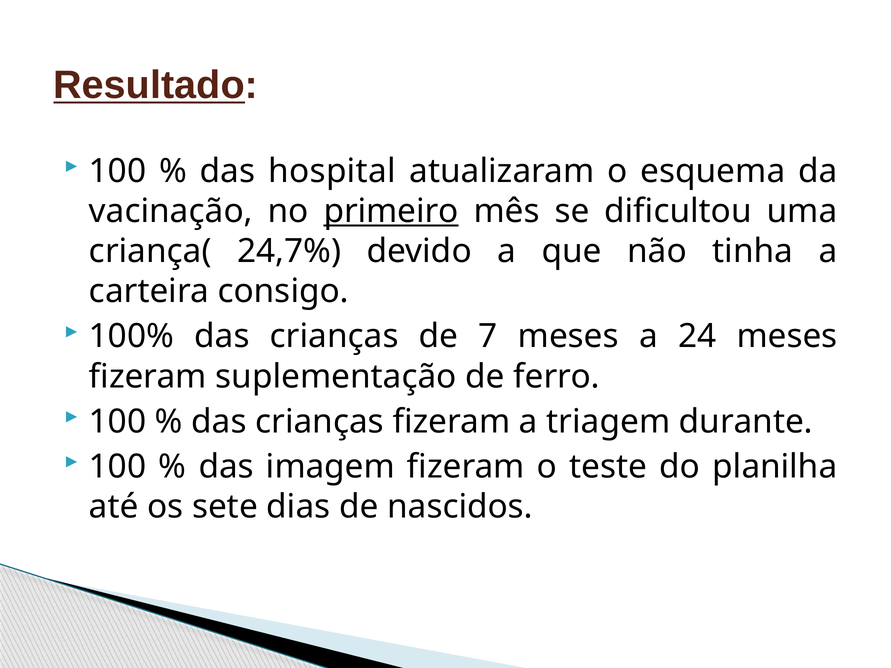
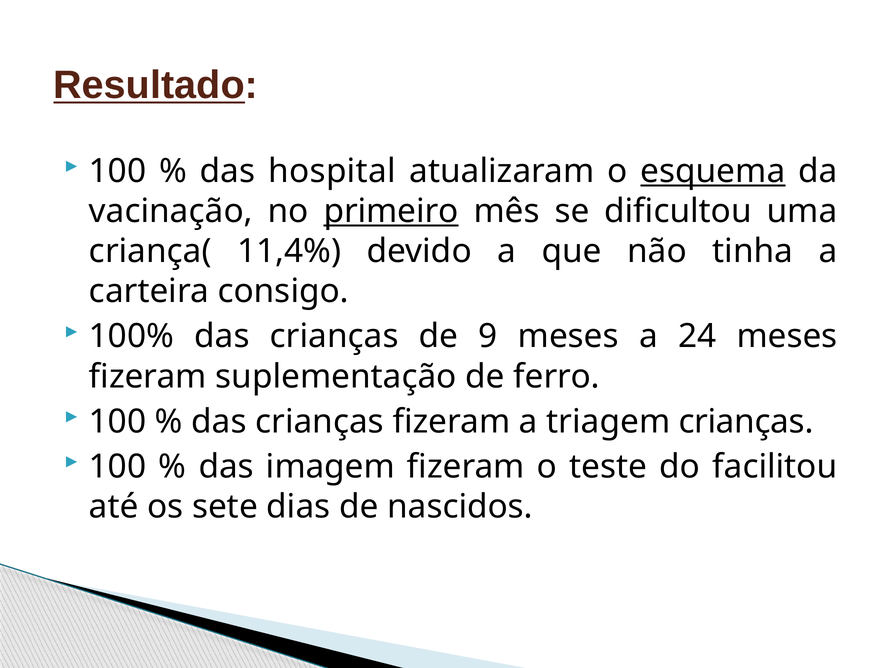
esquema underline: none -> present (713, 171)
24,7%: 24,7% -> 11,4% (289, 251)
7: 7 -> 9 (488, 337)
triagem durante: durante -> crianças (746, 422)
planilha: planilha -> facilitou (775, 467)
